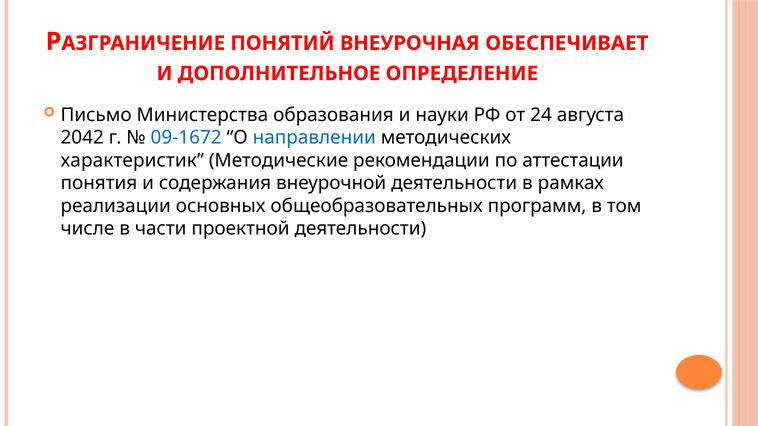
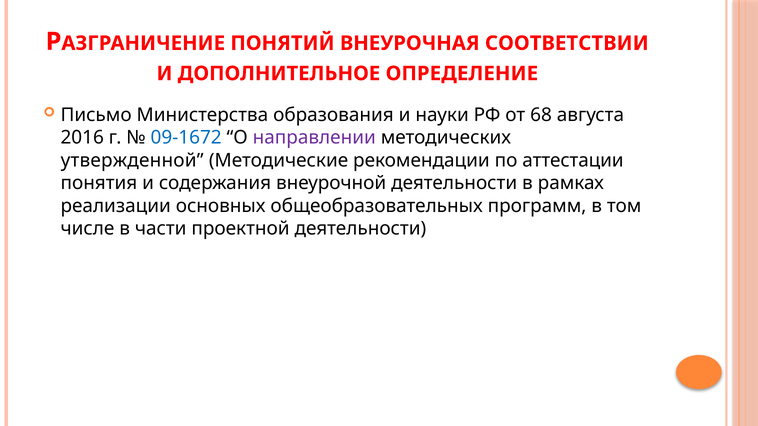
ОБЕСПЕЧИВАЕТ: ОБЕСПЕЧИВАЕТ -> СООТВЕТСТВИИ (567, 43)
24: 24 -> 68 (541, 115)
2042: 2042 -> 2016 (82, 138)
направлении colour: blue -> purple (314, 138)
характеристик: характеристик -> утвержденной (132, 160)
